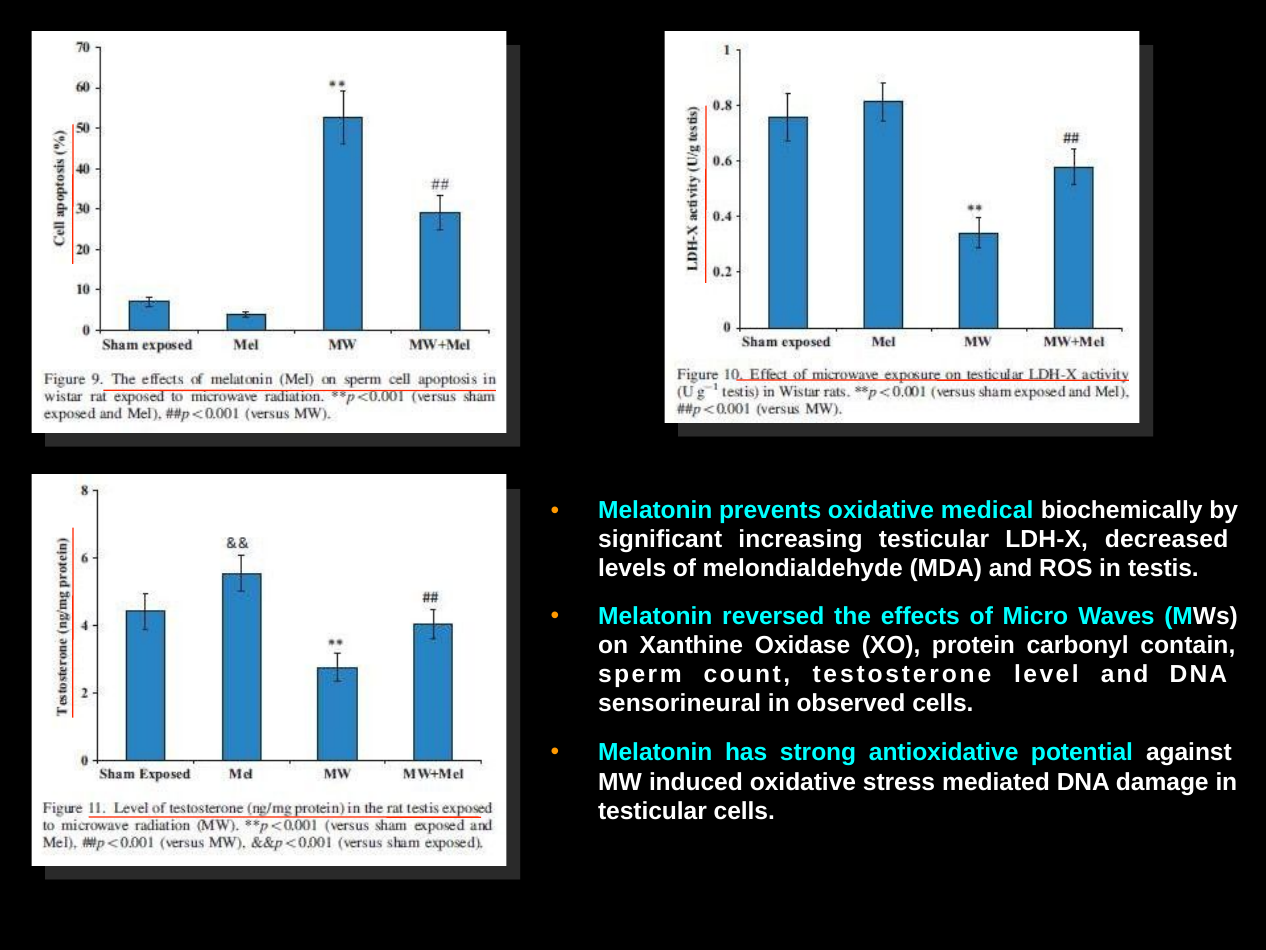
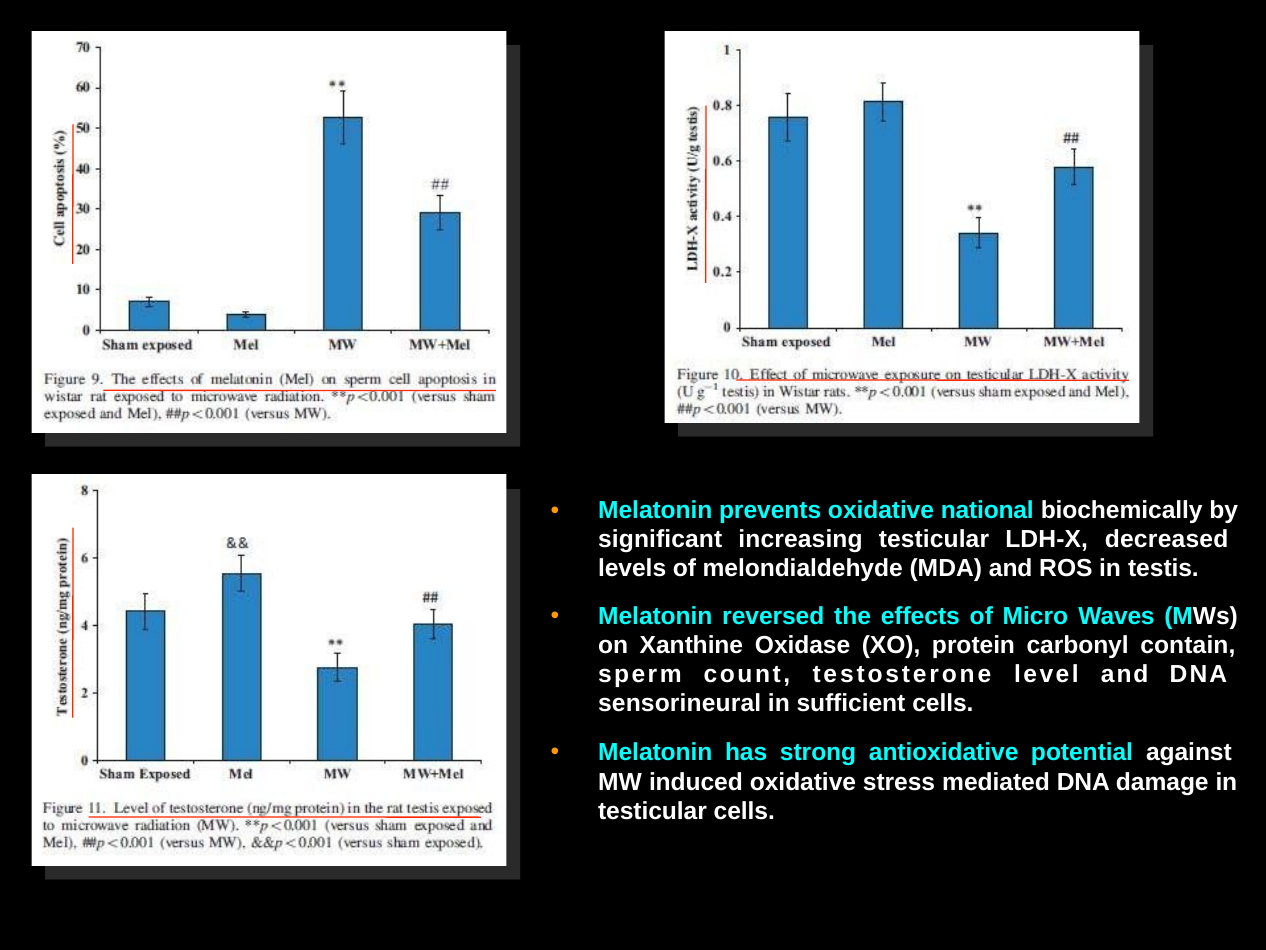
medical: medical -> national (987, 510)
observed: observed -> sufficient (851, 703)
